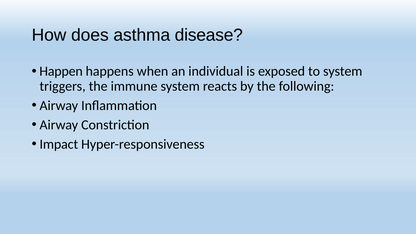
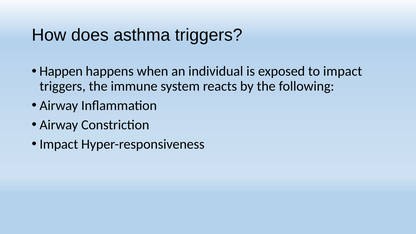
asthma disease: disease -> triggers (209, 35)
to system: system -> impact (343, 71)
